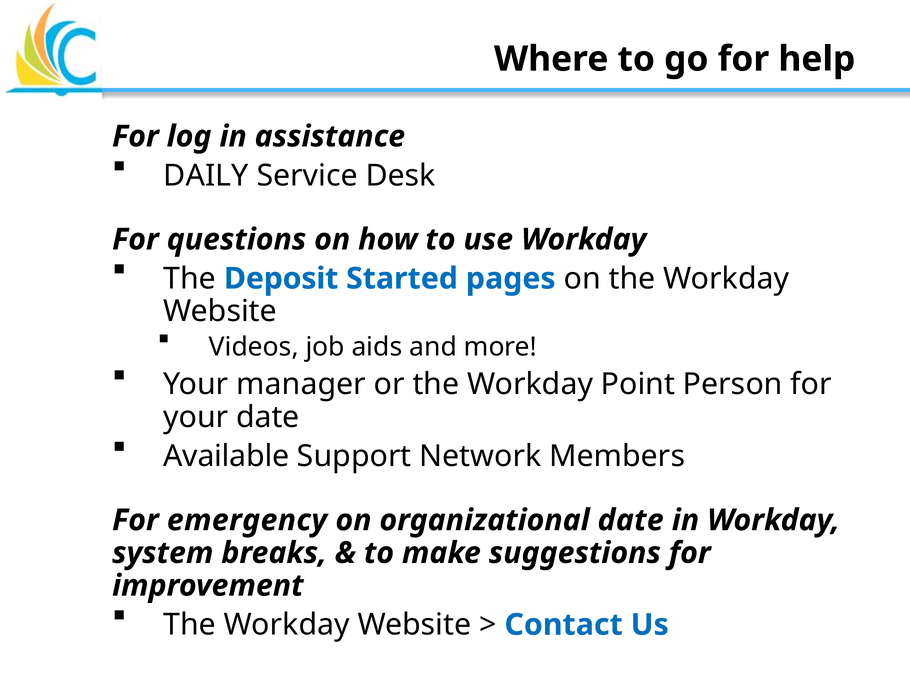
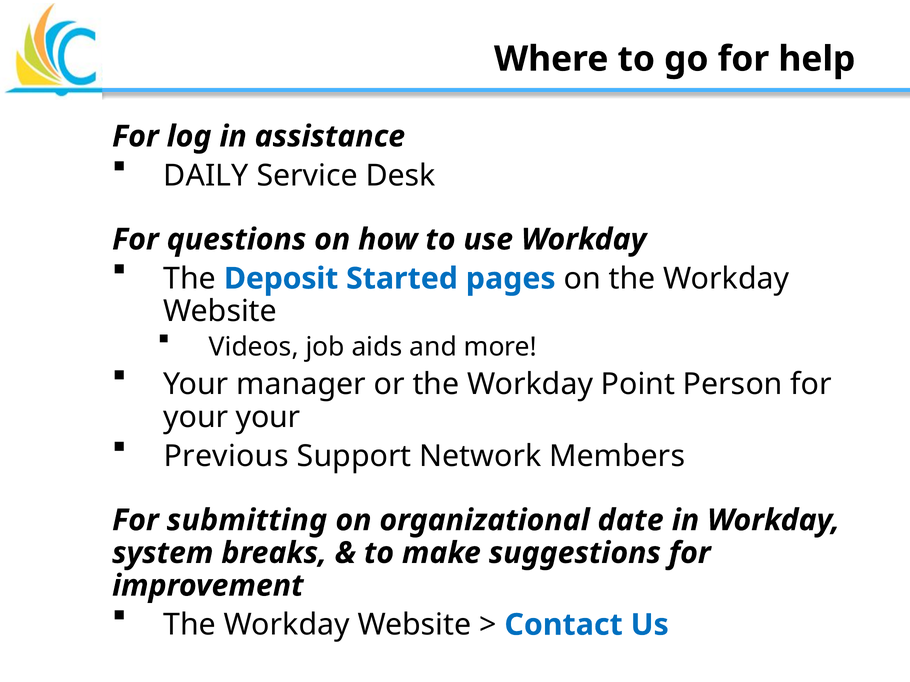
your date: date -> your (268, 418)
Available: Available -> Previous (226, 457)
emergency: emergency -> submitting (247, 521)
